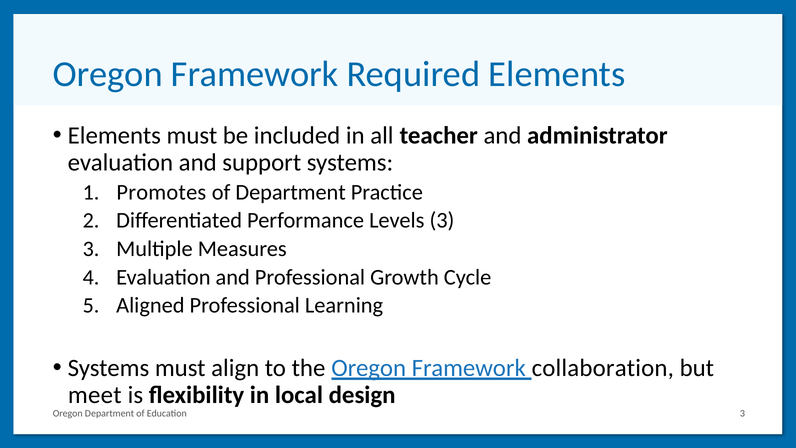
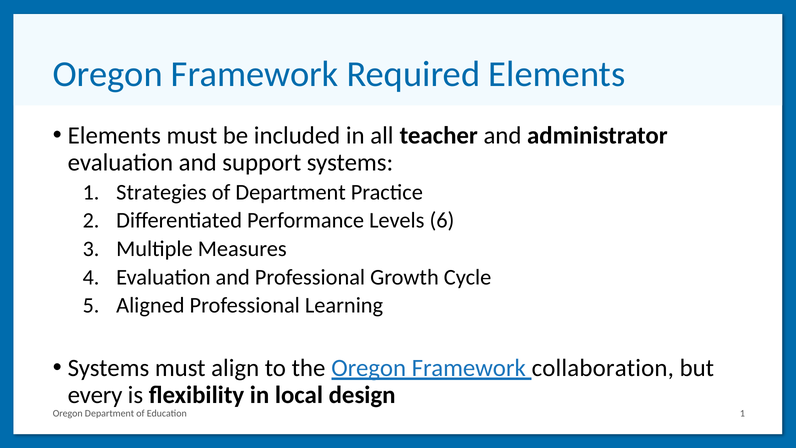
Promotes: Promotes -> Strategies (161, 192)
Levels 3: 3 -> 6 (442, 220)
meet: meet -> every (95, 395)
Education 3: 3 -> 1 (742, 413)
